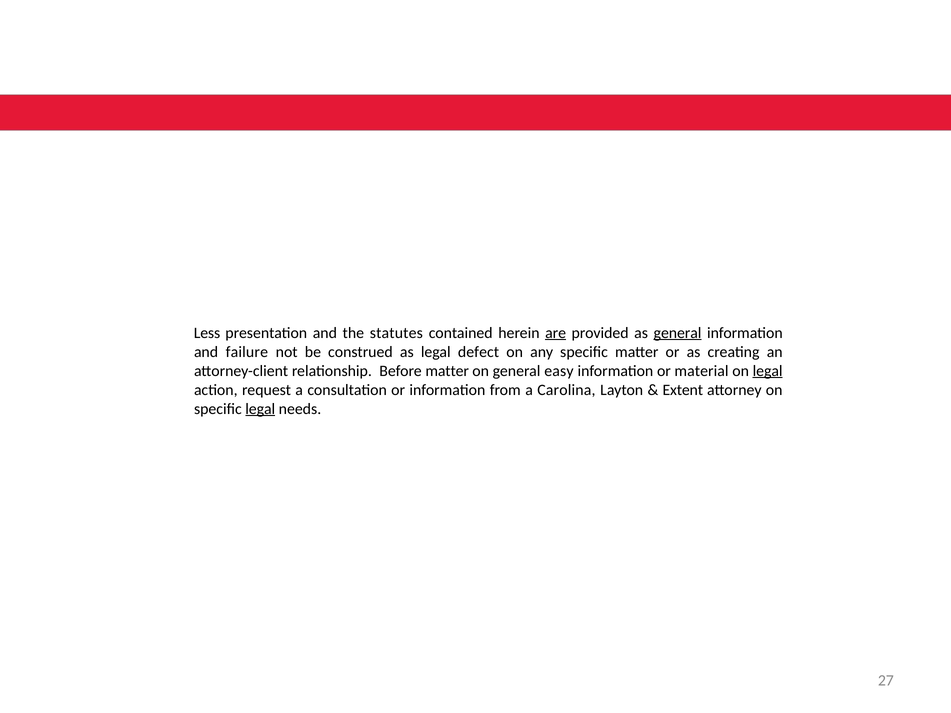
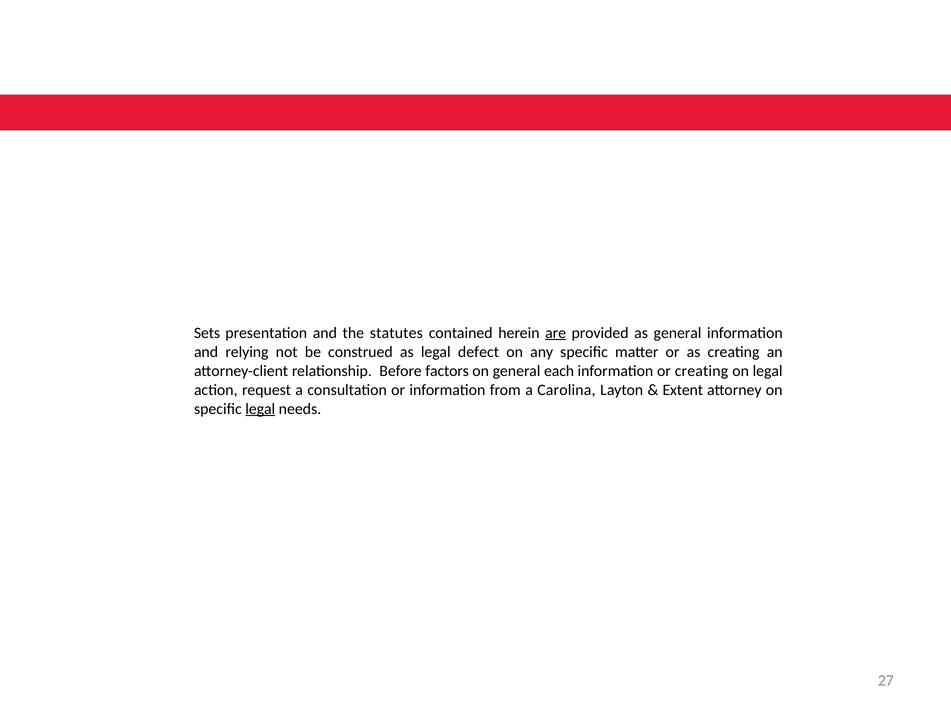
Less: Less -> Sets (207, 333)
general underline: present -> none (678, 333)
failure: failure -> relying (247, 352)
Before matter: matter -> factors (447, 371)
easy: easy -> each (559, 371)
or material: material -> creating (701, 371)
legal underline: present -> none (768, 371)
